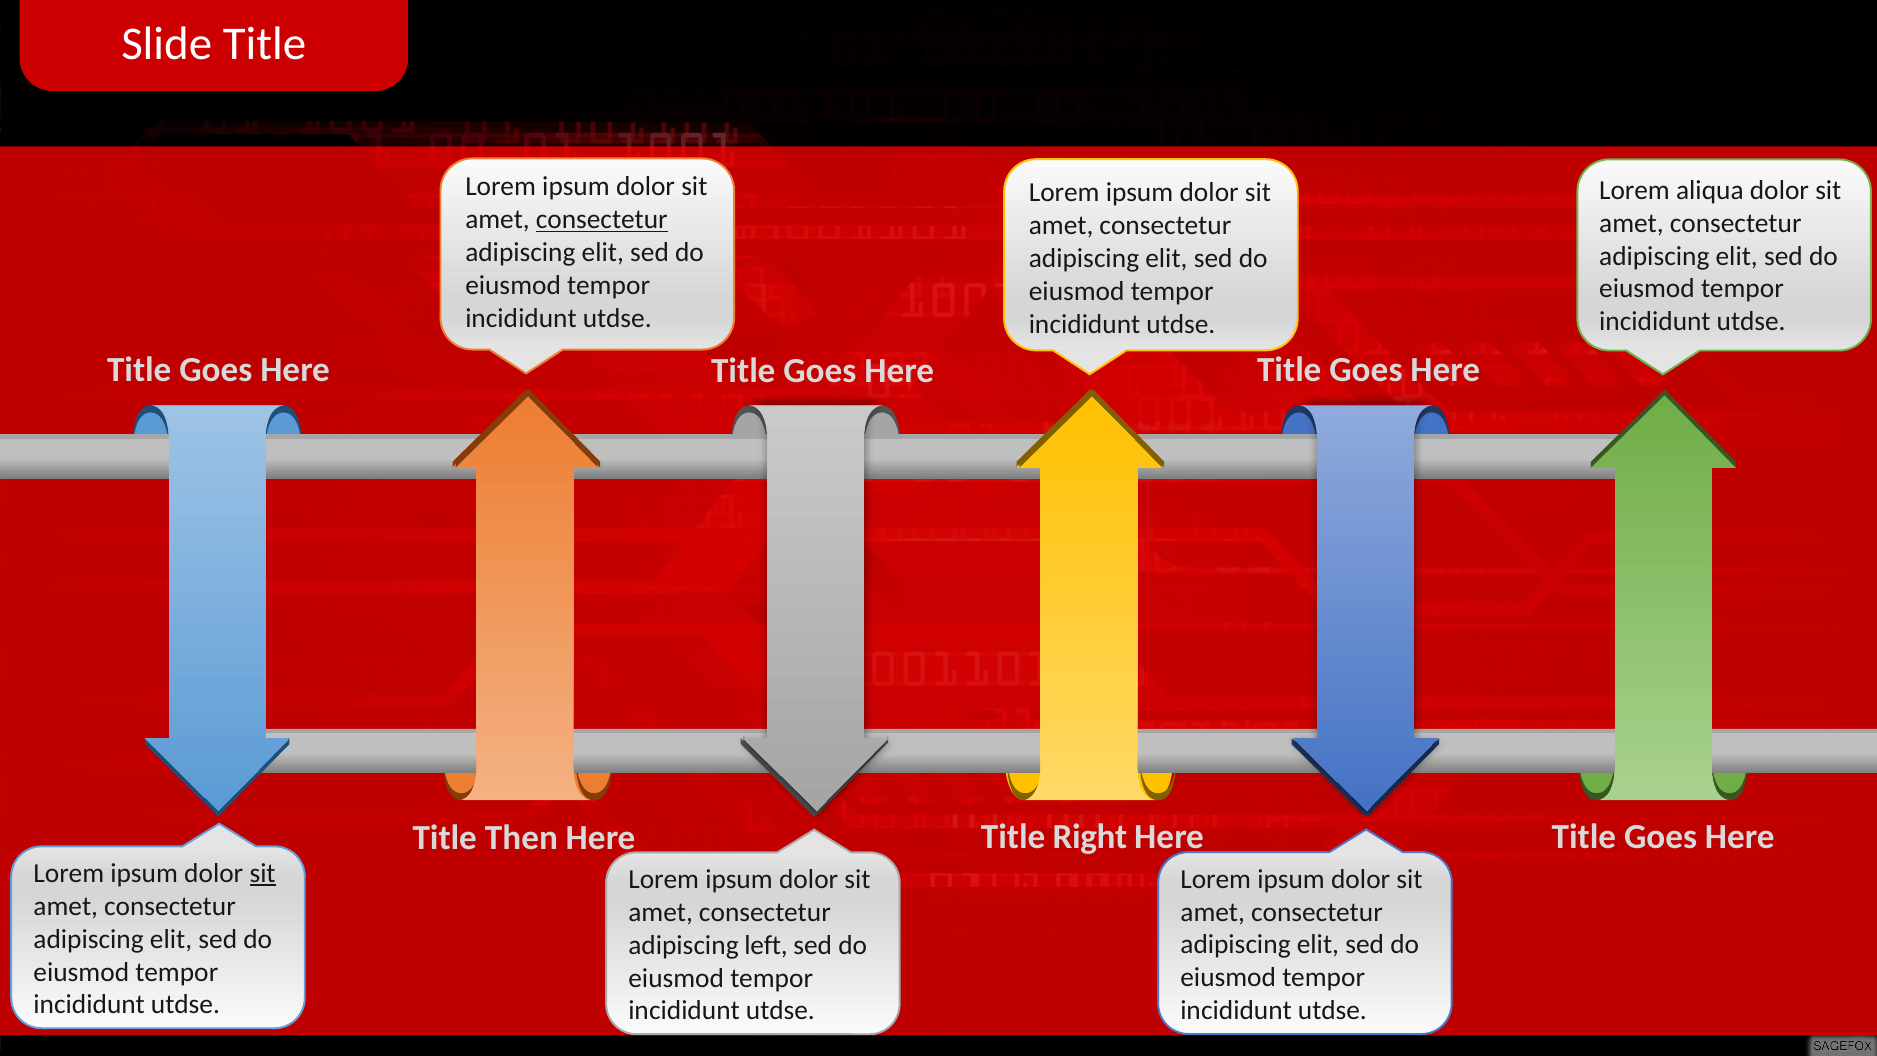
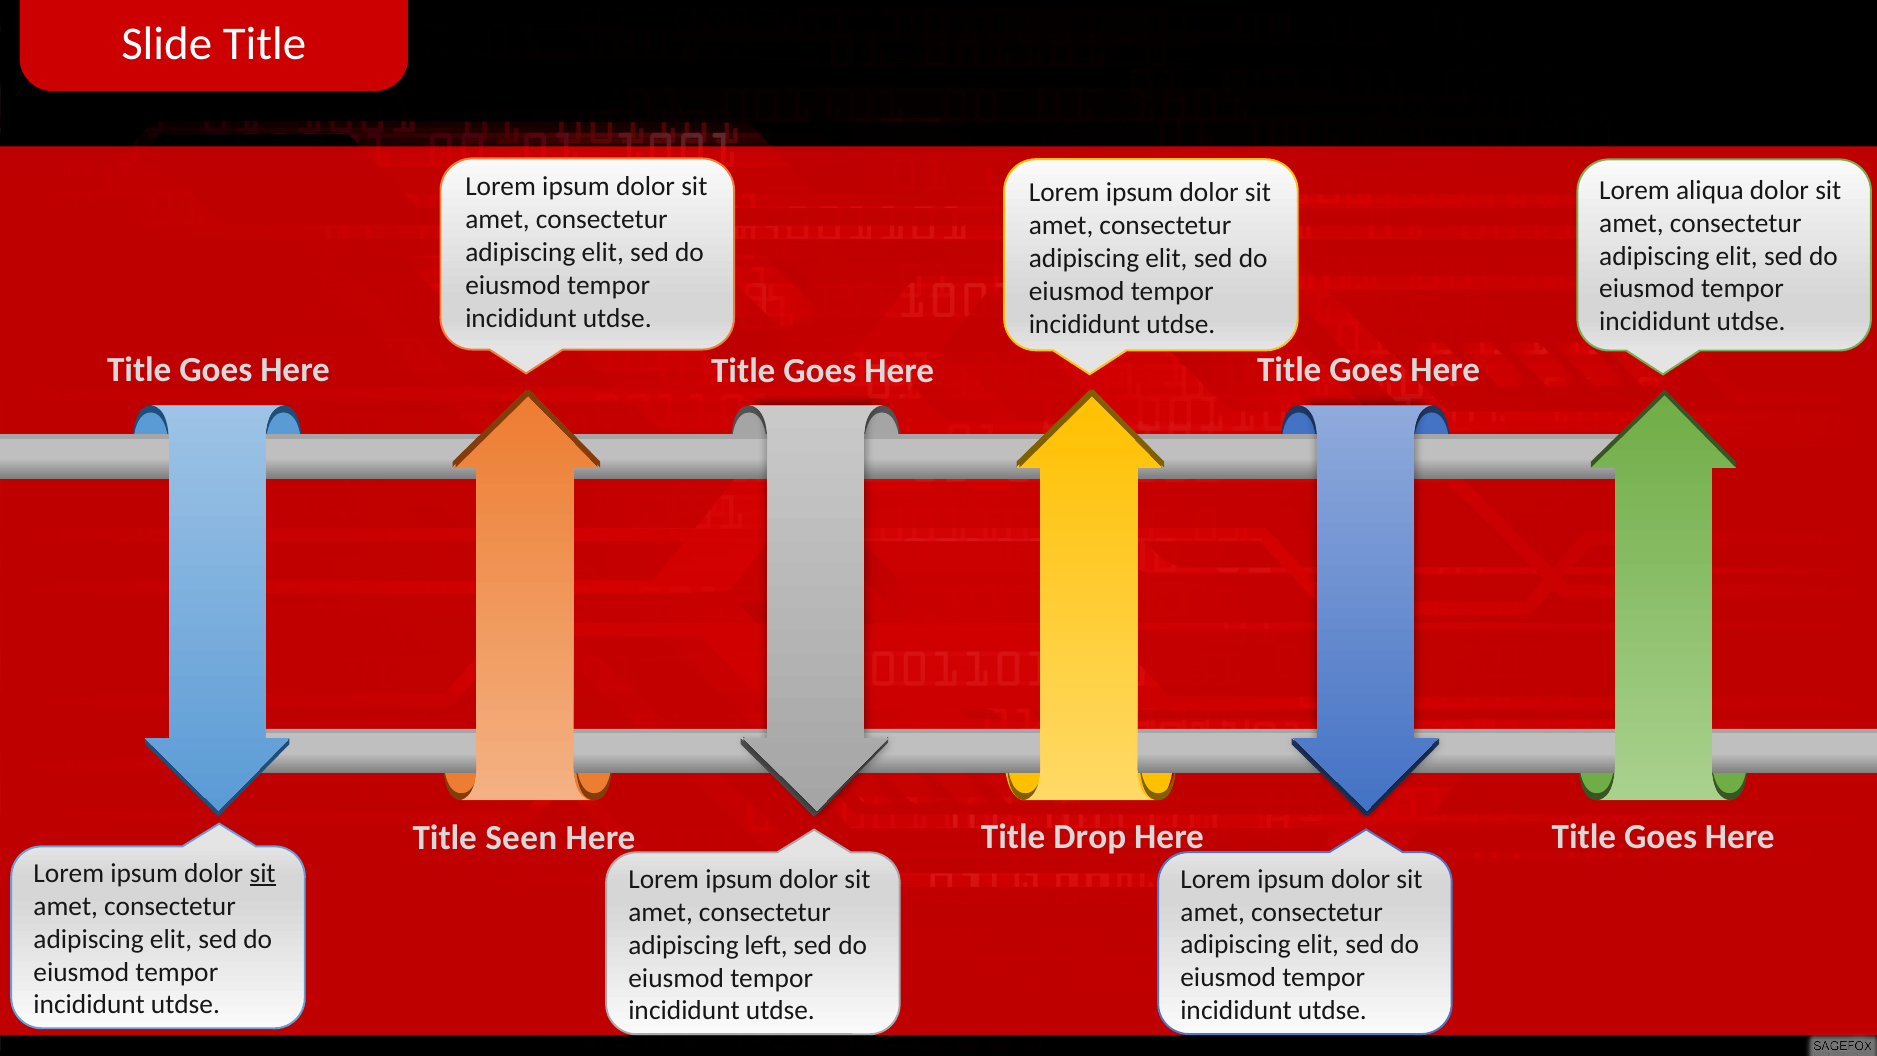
consectetur underline: present -> none (602, 220)
Right: Right -> Drop (1090, 837)
Then: Then -> Seen (521, 837)
